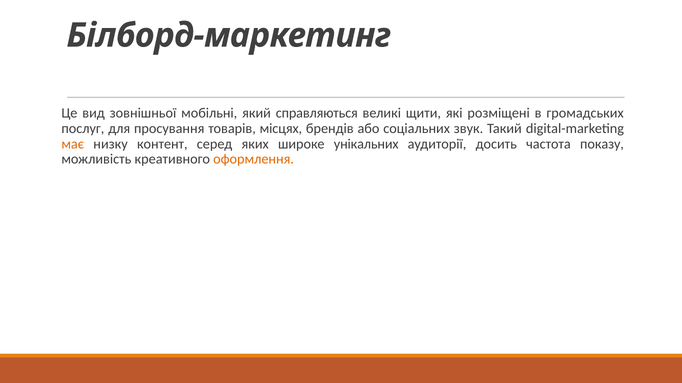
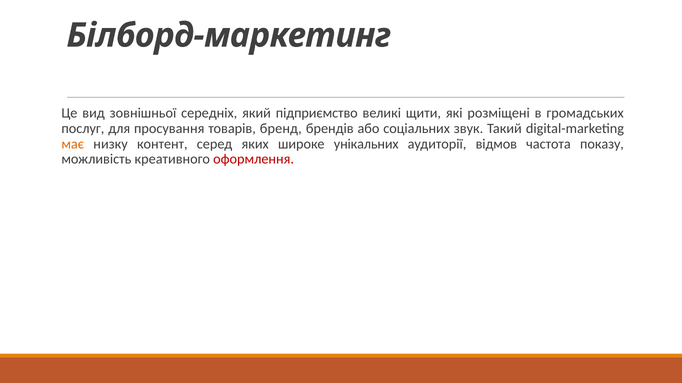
мобільні: мобільні -> середніх (209, 113)
справляються: справляються -> підприємство (317, 113)
місцях: місцях -> бренд (281, 129)
досить: досить -> відмов (496, 144)
оформлення colour: orange -> red (254, 159)
